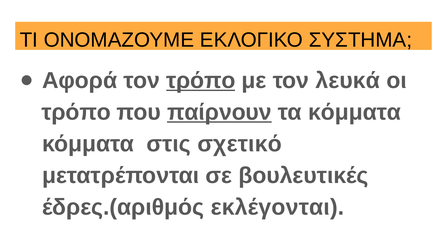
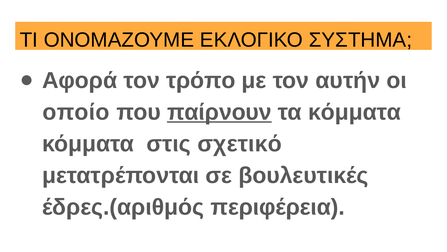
τρόπο underline: present -> none (201, 80)
λευκά: λευκά -> αυτήν (348, 80)
τρόπο: τρόπο -> οποίο (76, 112)
εκλέγονται: εκλέγονται -> περιφέρεια (278, 207)
